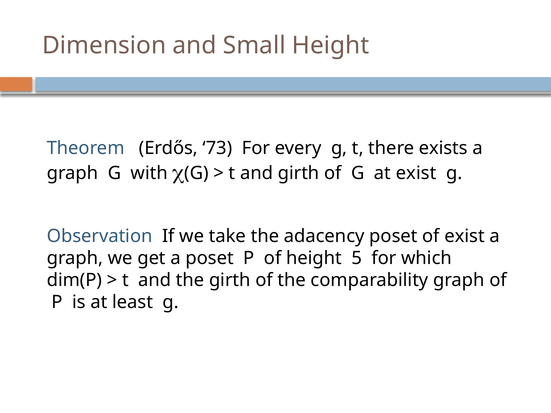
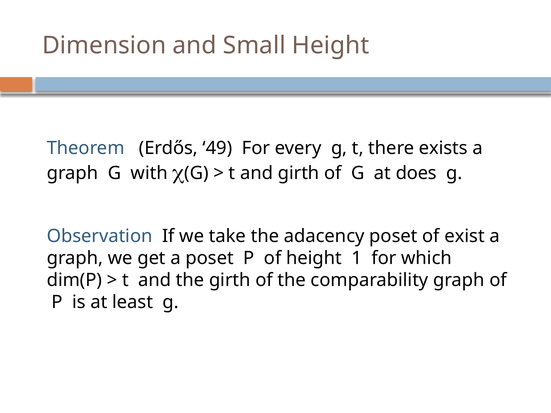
73: 73 -> 49 (217, 148)
at exist: exist -> does (416, 173)
5: 5 -> 1 (357, 258)
